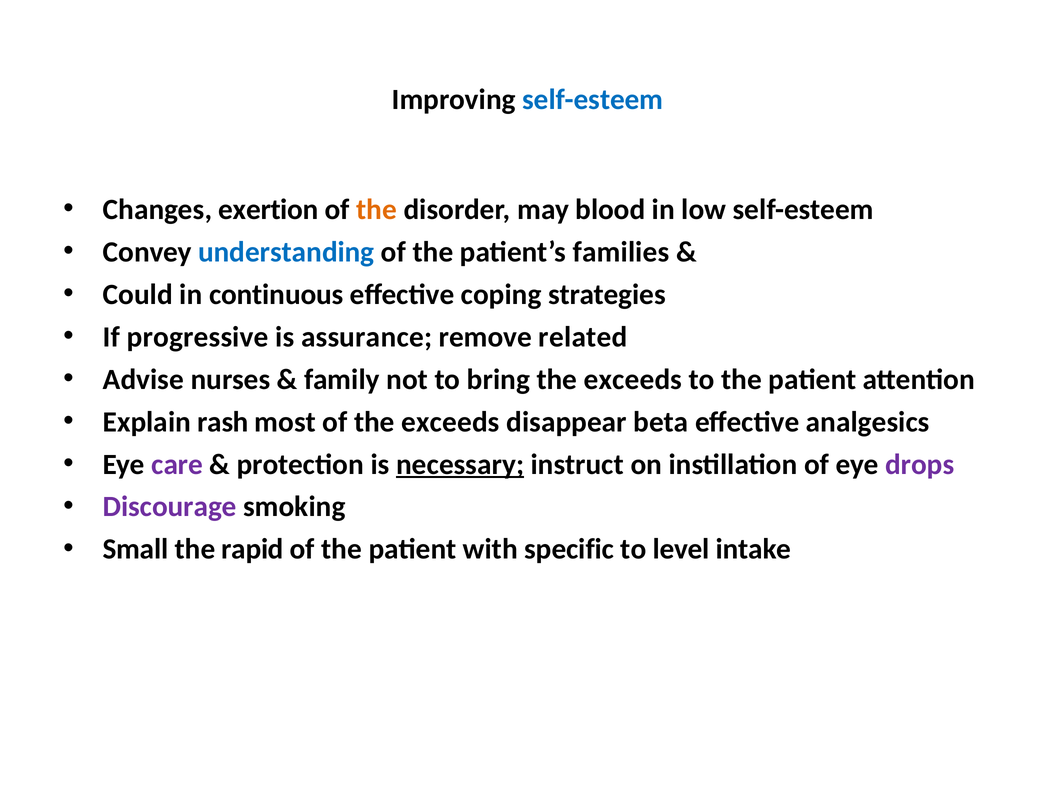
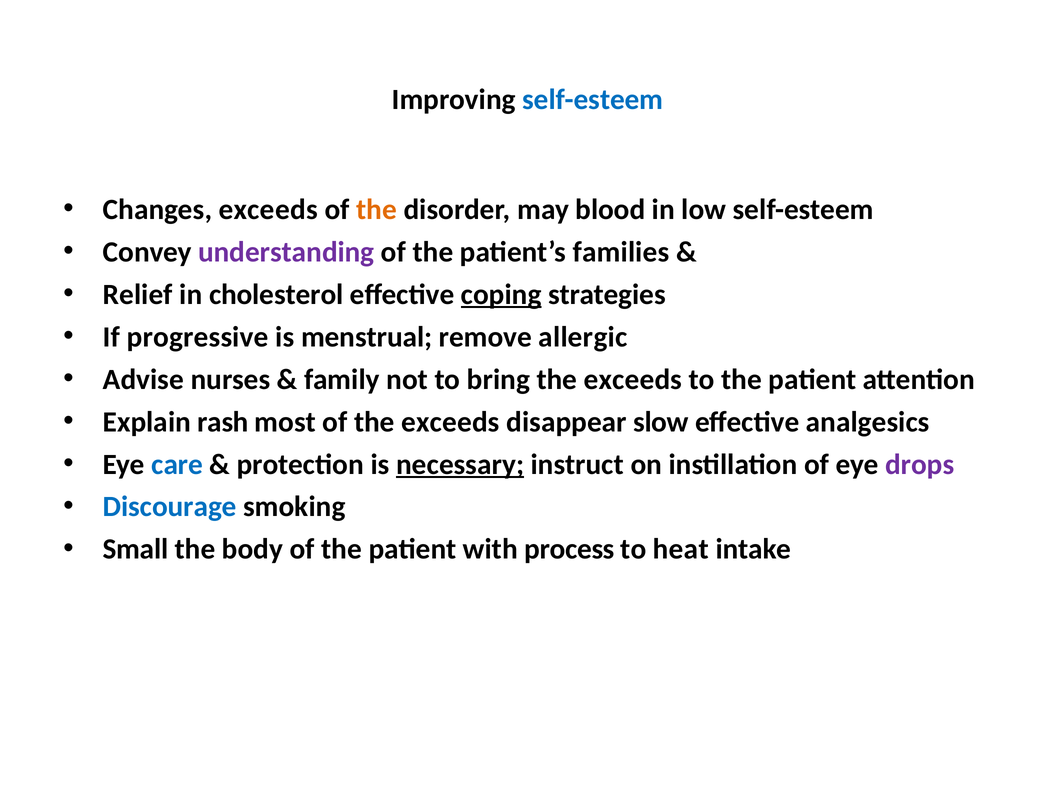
Changes exertion: exertion -> exceeds (268, 210)
understanding colour: blue -> purple (286, 252)
Could: Could -> Relief (138, 295)
continuous: continuous -> cholesterol (276, 295)
coping underline: none -> present (501, 295)
assurance: assurance -> menstrual (367, 337)
related: related -> allergic (583, 337)
beta: beta -> slow (661, 422)
care colour: purple -> blue (177, 464)
Discourage colour: purple -> blue (170, 507)
rapid: rapid -> body (252, 549)
specific: specific -> process (569, 549)
level: level -> heat (681, 549)
